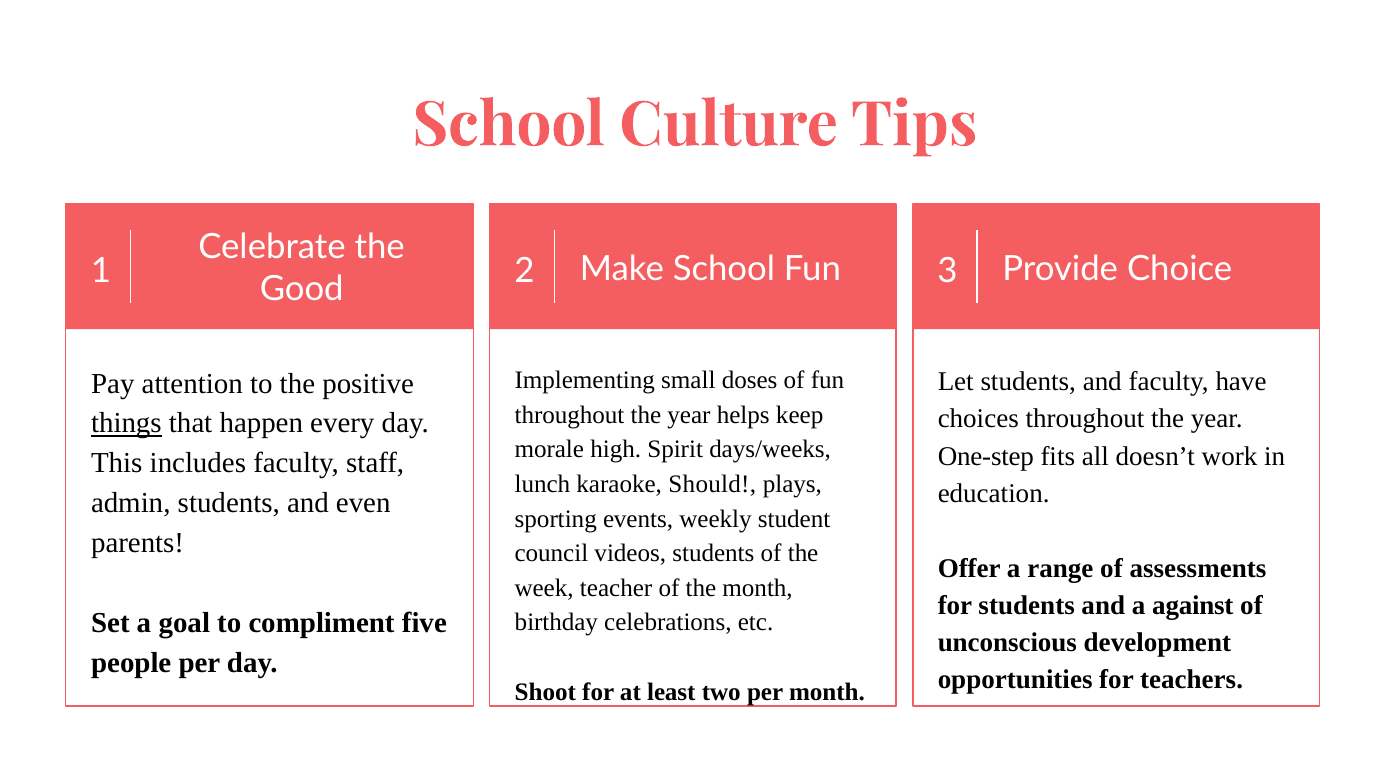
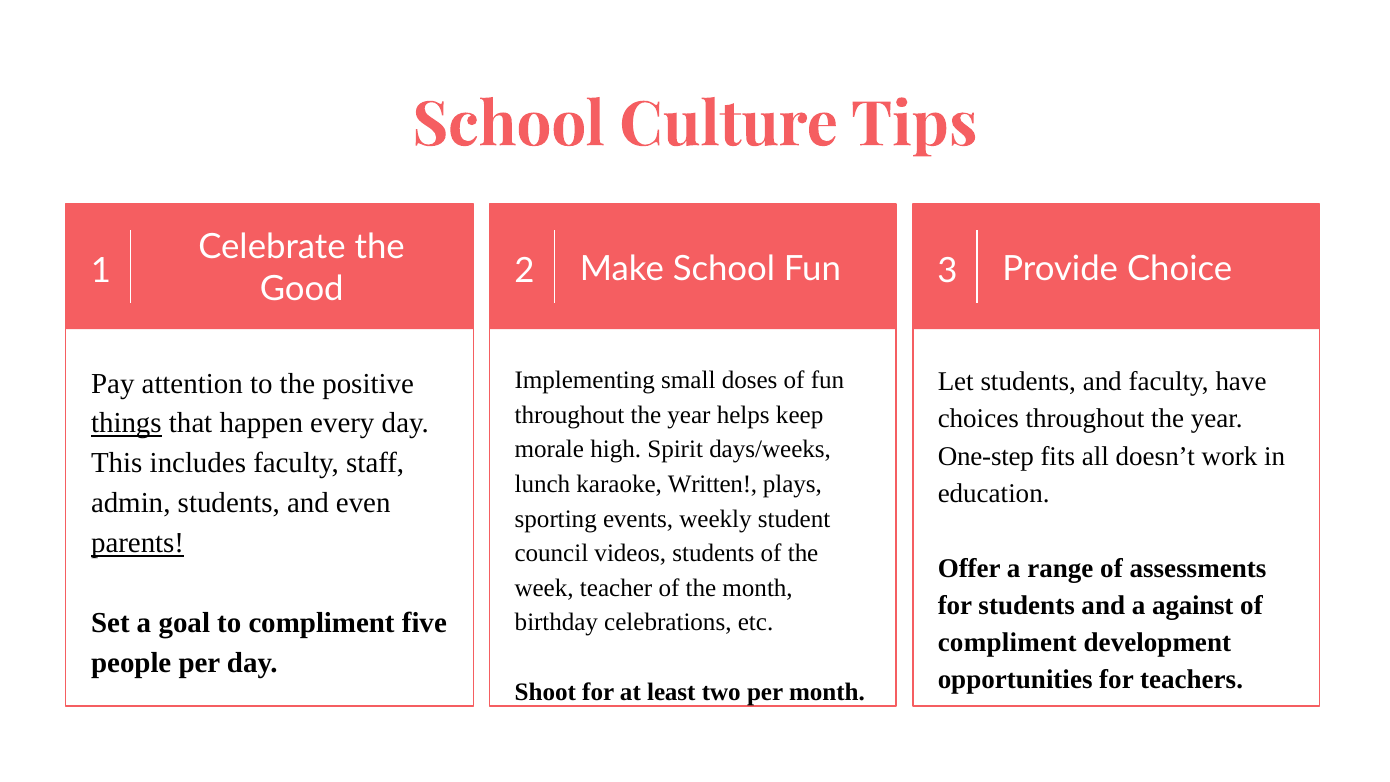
Should: Should -> Written (713, 484)
parents underline: none -> present (138, 543)
unconscious: unconscious -> compliment (1007, 643)
